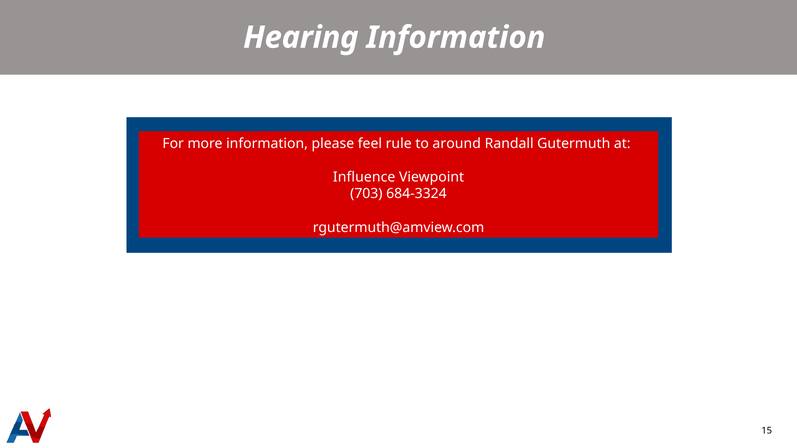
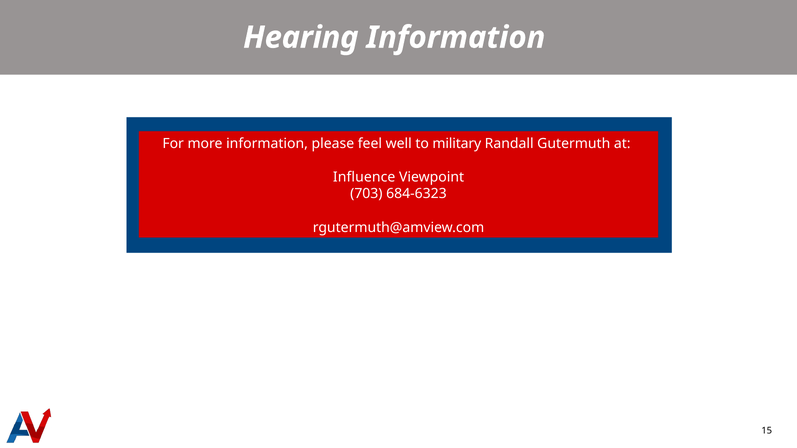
rule: rule -> well (399, 143)
around: around -> military (457, 143)
684-3324: 684-3324 -> 684-6323 (416, 194)
